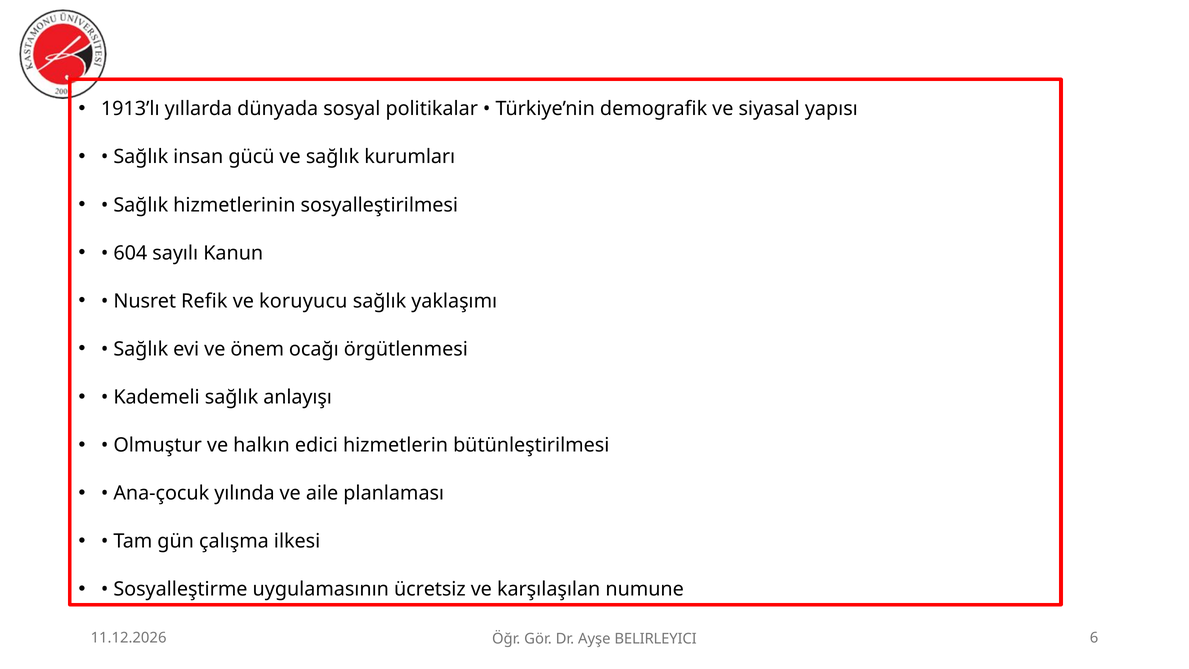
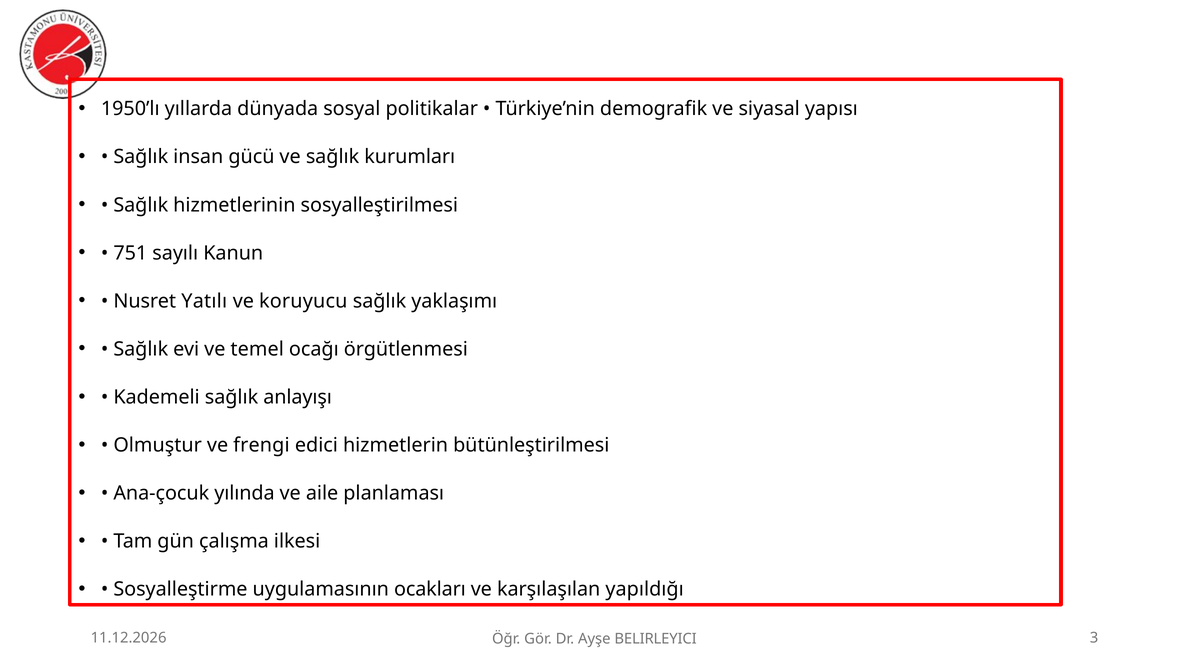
1913’lı: 1913’lı -> 1950’lı (130, 109)
604: 604 -> 751 (130, 253)
Refik: Refik -> Yatılı (204, 301)
önem: önem -> temel (257, 349)
halkın: halkın -> frengi (261, 445)
ücretsiz: ücretsiz -> ocakları (430, 589)
numune: numune -> yapıldığı (645, 589)
6: 6 -> 3 (1094, 638)
